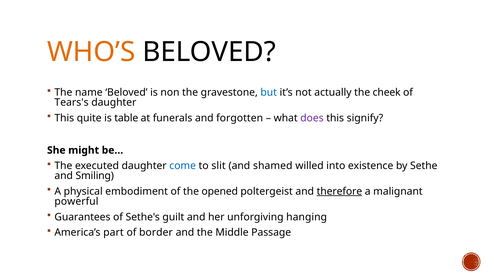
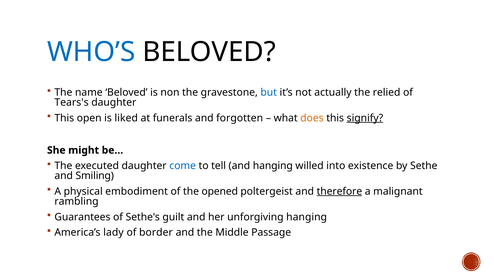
WHO’S colour: orange -> blue (91, 52)
cheek: cheek -> relied (387, 92)
quite: quite -> open (89, 118)
table: table -> liked (126, 118)
does colour: purple -> orange (312, 118)
signify underline: none -> present (365, 118)
slit: slit -> tell (219, 166)
and shamed: shamed -> hanging (273, 166)
powerful: powerful -> rambling (77, 201)
part: part -> lady (113, 232)
